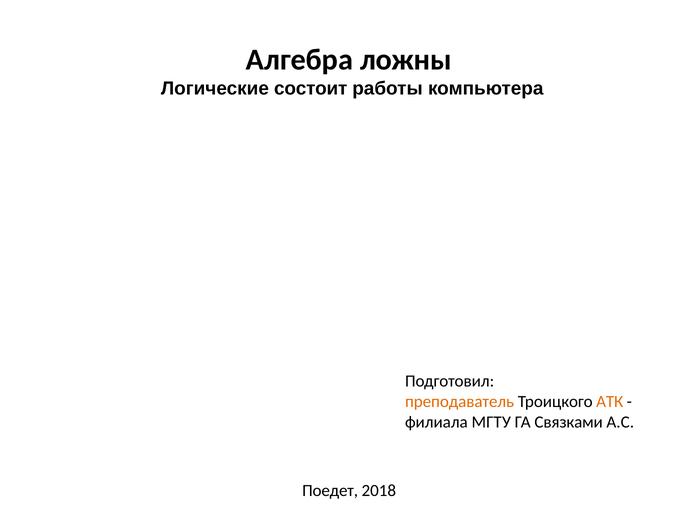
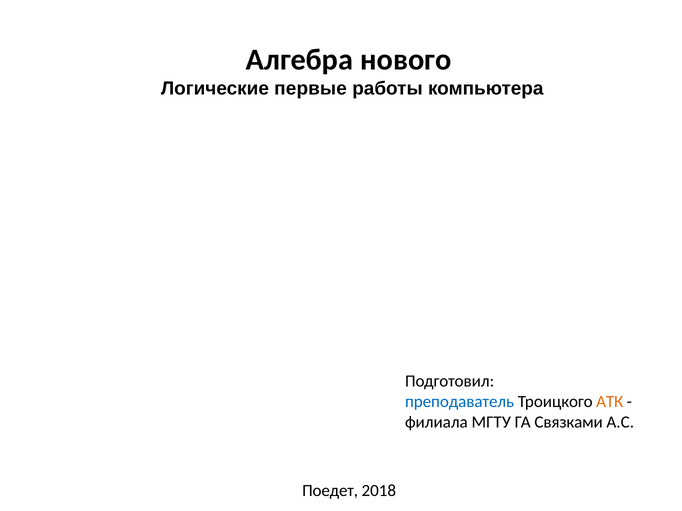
ложны: ложны -> нового (406, 60)
состоит: состоит -> первые (311, 89)
преподаватель colour: orange -> blue (460, 402)
